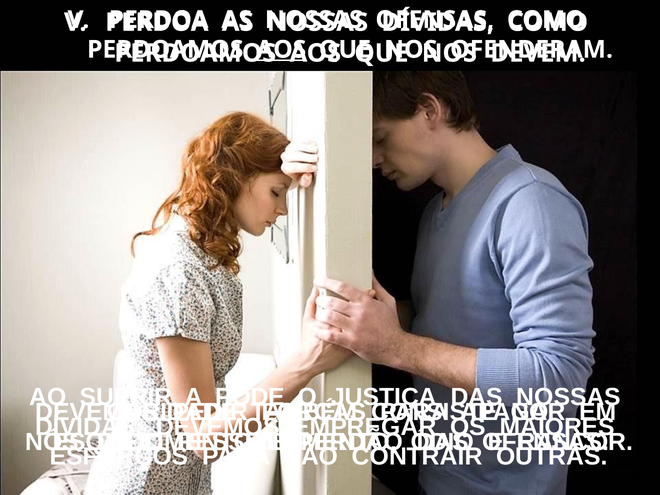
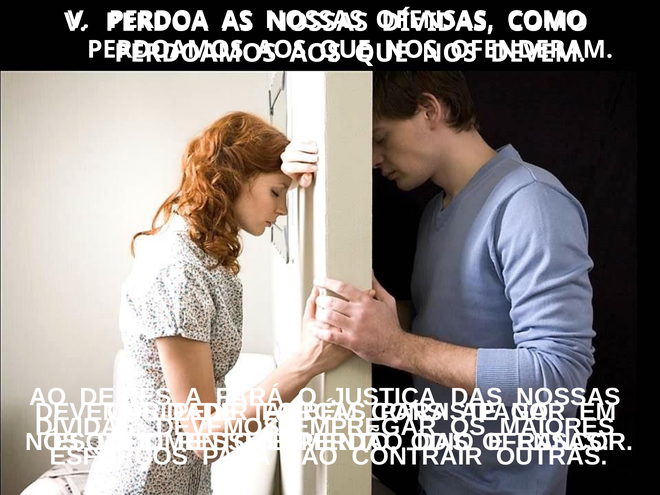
AOS underline: present -> none (281, 50)
SUPRIR: SUPRIR -> DEIXES (126, 397)
PODE: PODE -> FARÁ (250, 397)
